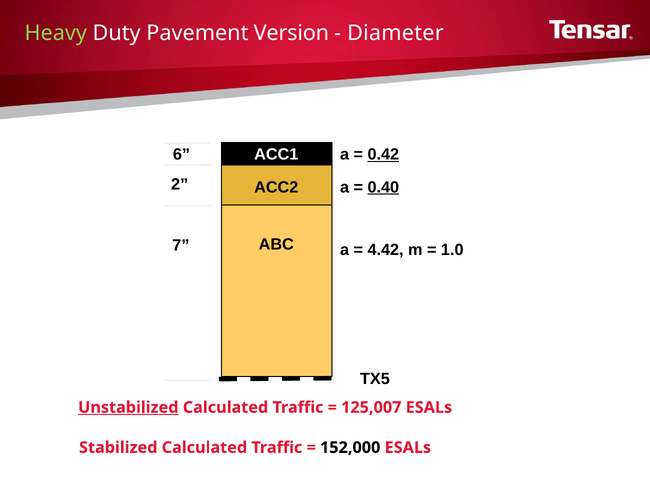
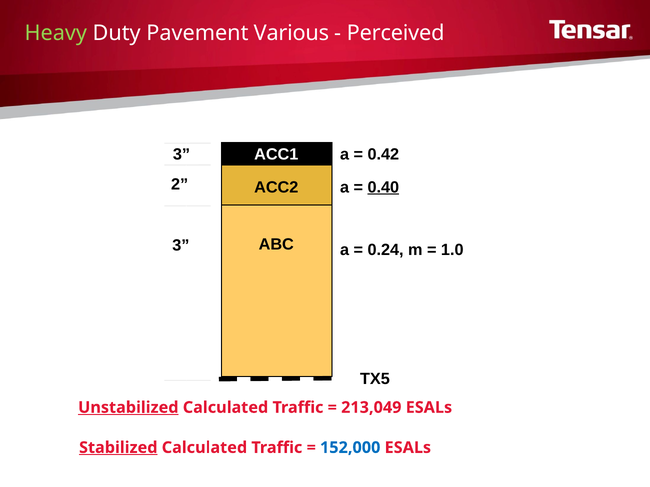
Version: Version -> Various (291, 33)
Diameter: Diameter -> Perceived (396, 33)
6: 6 -> 3 (181, 155)
0.42 underline: present -> none (383, 155)
7: 7 -> 3 (181, 246)
4.42: 4.42 -> 0.24 (386, 250)
125,007: 125,007 -> 213,049 (371, 408)
Stabilized underline: none -> present (118, 448)
152,000 colour: black -> blue (350, 448)
